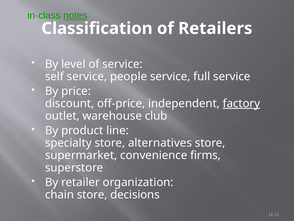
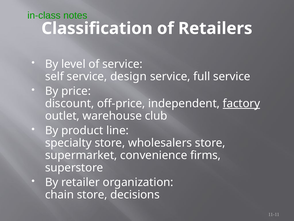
notes underline: present -> none (75, 15)
people: people -> design (129, 76)
alternatives: alternatives -> wholesalers (160, 143)
